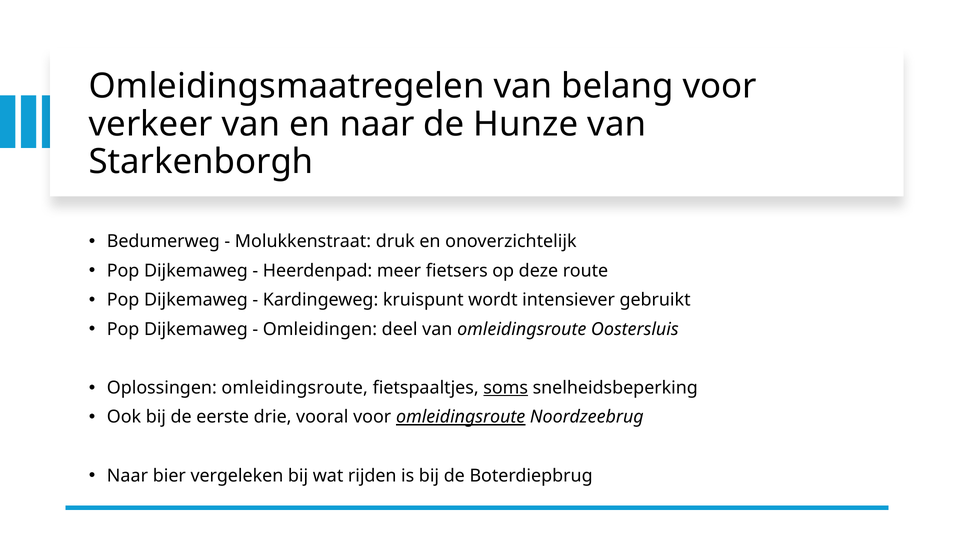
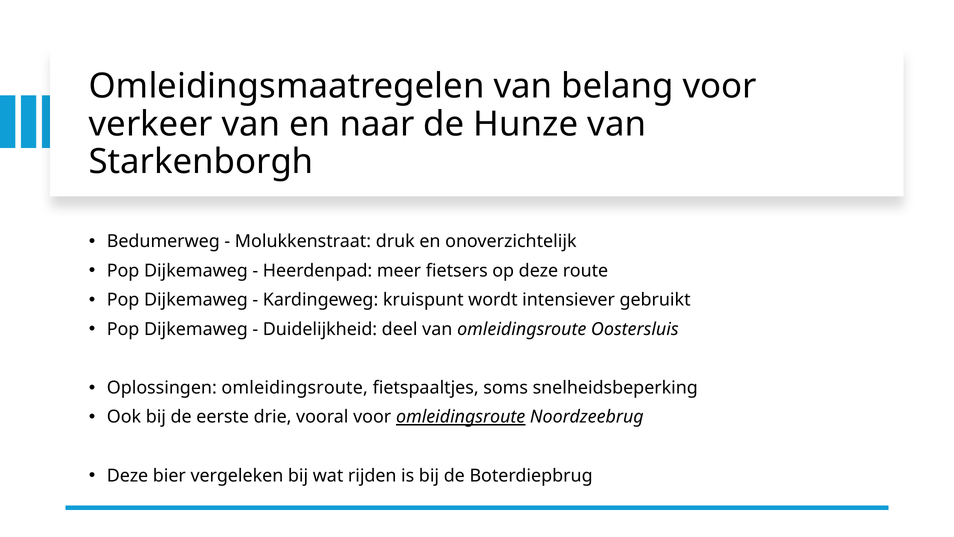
Omleidingen: Omleidingen -> Duidelijkheid (320, 329)
soms underline: present -> none (506, 388)
Naar: Naar -> Deze (128, 475)
